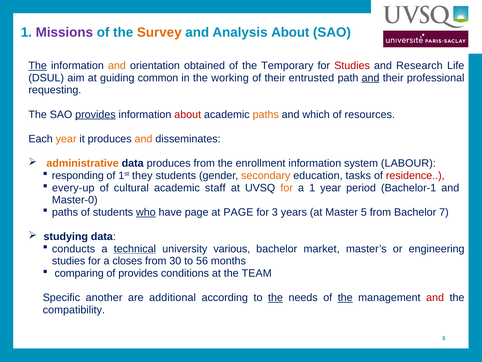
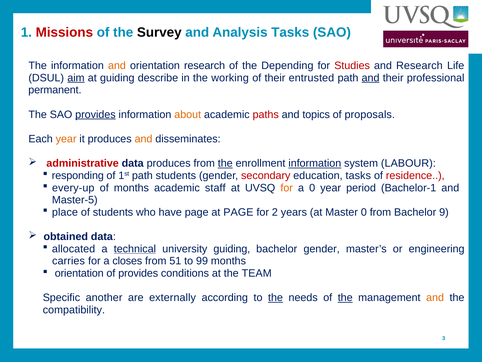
Missions colour: purple -> red (64, 32)
Survey colour: orange -> black (159, 32)
Analysis About: About -> Tasks (290, 32)
The underline: present -> none (38, 66)
orientation obtained: obtained -> research (205, 66)
Temporary: Temporary -> Depending (287, 66)
aim underline: none -> present (76, 78)
common: common -> describe (158, 78)
requesting: requesting -> permanent (55, 90)
about colour: red -> orange (188, 114)
paths colour: orange -> red (266, 114)
which: which -> topics (316, 114)
resources: resources -> proposals (370, 114)
administrative colour: orange -> red (83, 163)
the underline: none -> present (225, 163)
information underline: none -> present (315, 163)
1st they: they -> path (142, 175)
secondary colour: orange -> red (266, 175)
of cultural: cultural -> months (131, 188)
a 1: 1 -> 0 (312, 188)
Master-0: Master-0 -> Master-5 (75, 200)
paths: paths -> place (65, 212)
who underline: present -> none (146, 212)
for 3: 3 -> 2 (275, 212)
Master 5: 5 -> 0 (364, 212)
7: 7 -> 9 (444, 212)
studying: studying -> obtained (66, 236)
conducts: conducts -> allocated (74, 249)
university various: various -> guiding (232, 249)
bachelor market: market -> gender (322, 249)
studies: studies -> carries (69, 261)
30: 30 -> 51 (175, 261)
56: 56 -> 99 (202, 261)
comparing: comparing -> orientation (79, 273)
additional: additional -> externally (173, 297)
and colour: red -> orange (435, 297)
